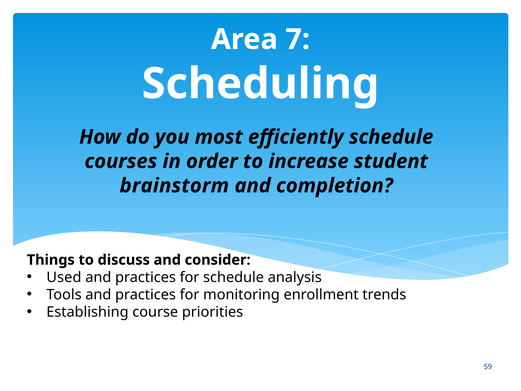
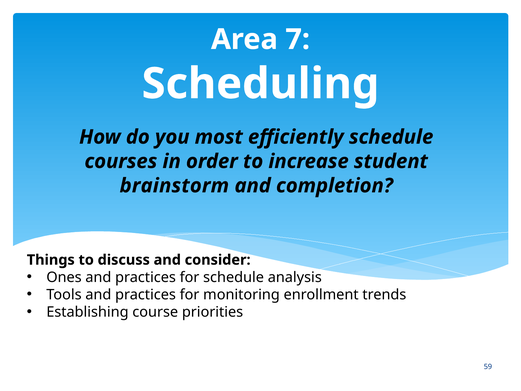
Used: Used -> Ones (64, 277)
